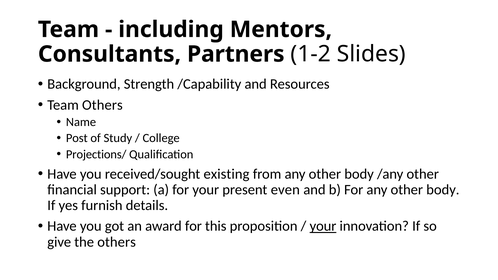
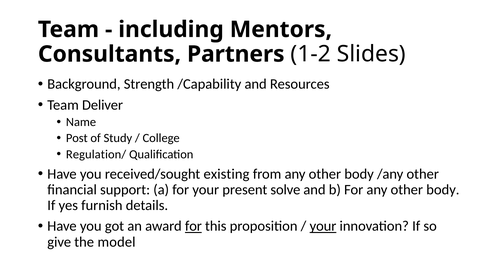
Team Others: Others -> Deliver (103, 105)
Projections/: Projections/ -> Regulation/ (96, 154)
even: even -> solve (285, 190)
for underline: none -> present (193, 226)
the others: others -> model (117, 242)
